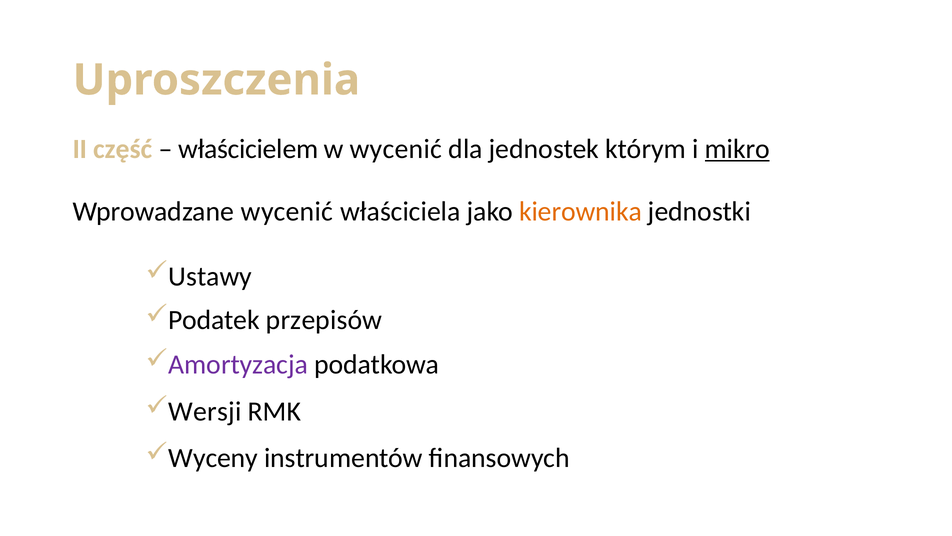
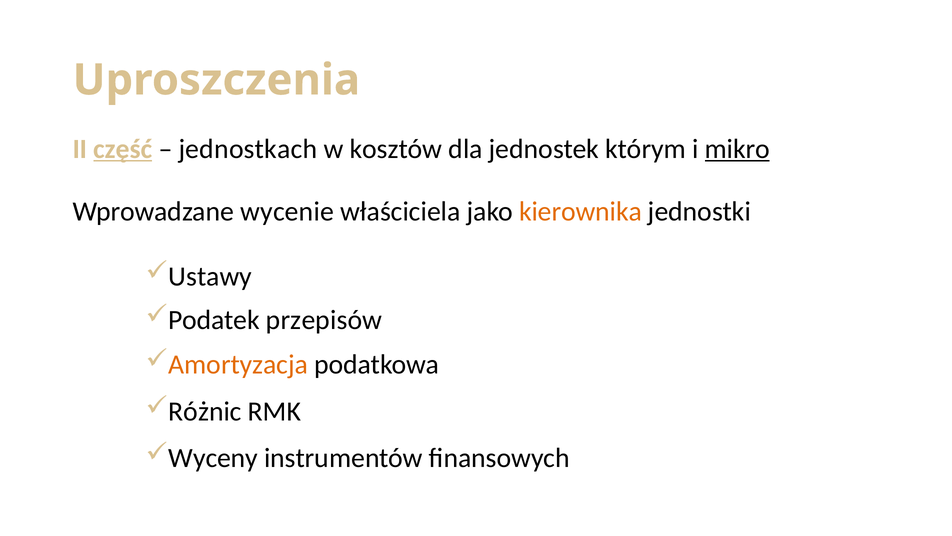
część underline: none -> present (123, 149)
właścicielem: właścicielem -> jednostkach (248, 149)
w wycenić: wycenić -> kosztów (396, 149)
Wprowadzane wycenić: wycenić -> wycenie (287, 211)
Amortyzacja colour: purple -> orange (238, 364)
Wersji: Wersji -> Różnic (205, 411)
